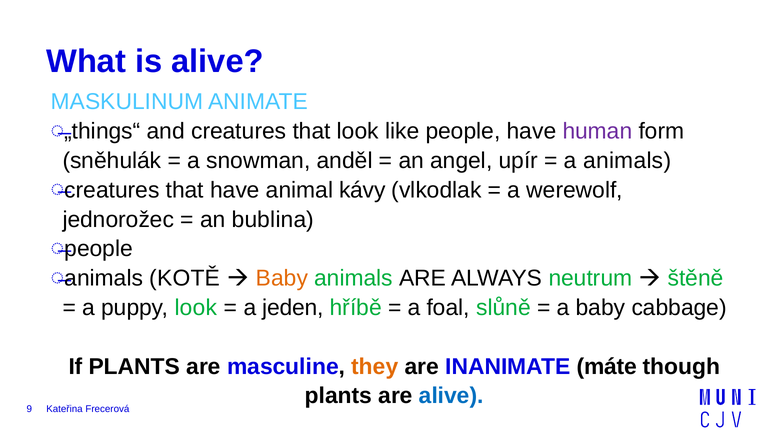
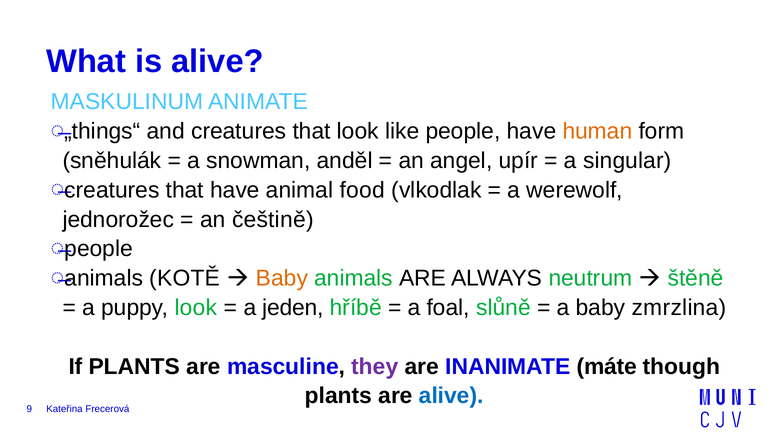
human colour: purple -> orange (597, 131)
a animals: animals -> singular (627, 161)
kávy: kávy -> food (362, 190)
bublina: bublina -> češtině (273, 220)
cabbage: cabbage -> zmrzlina (679, 308)
they colour: orange -> purple (375, 367)
